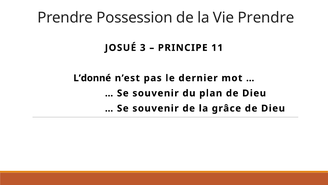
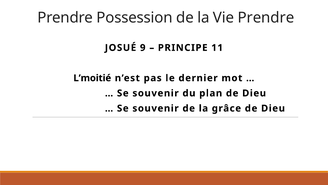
3: 3 -> 9 (143, 48)
L’donné: L’donné -> L’moitié (92, 78)
